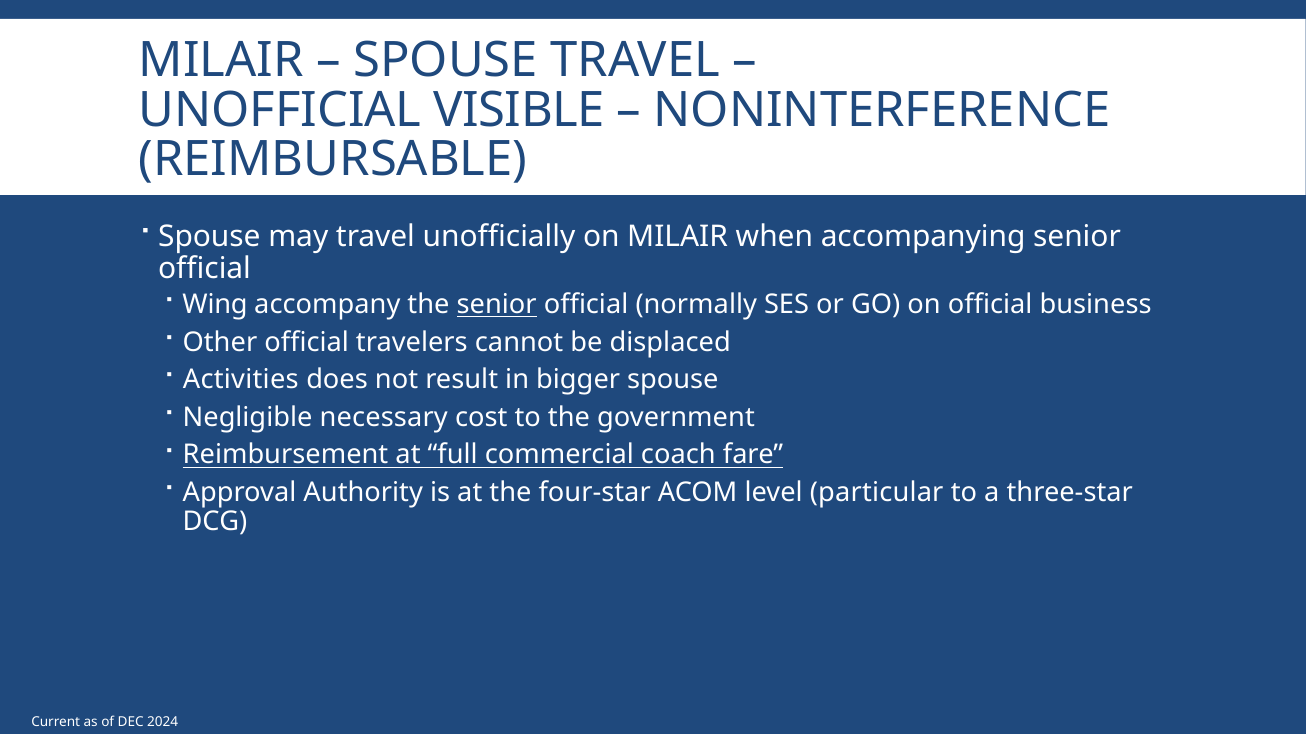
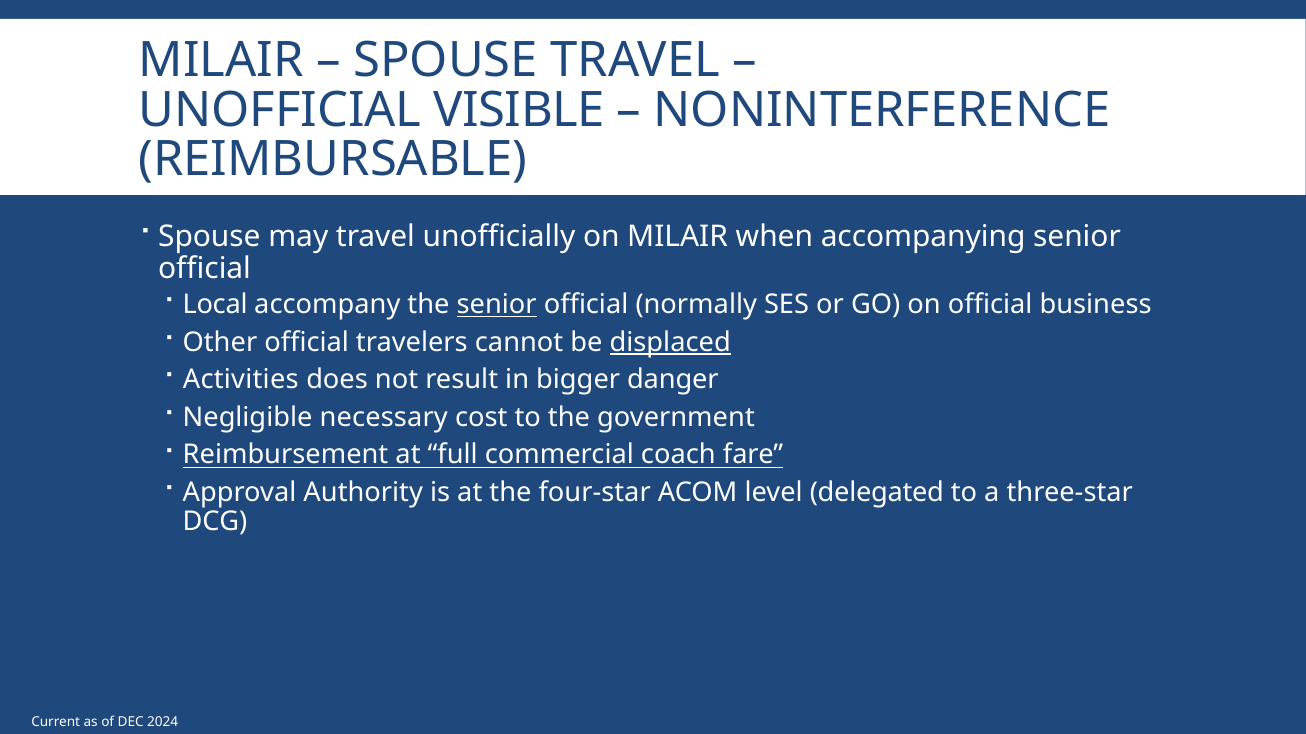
Wing: Wing -> Local (215, 305)
displaced underline: none -> present (670, 343)
bigger spouse: spouse -> danger (673, 380)
particular: particular -> delegated (877, 493)
